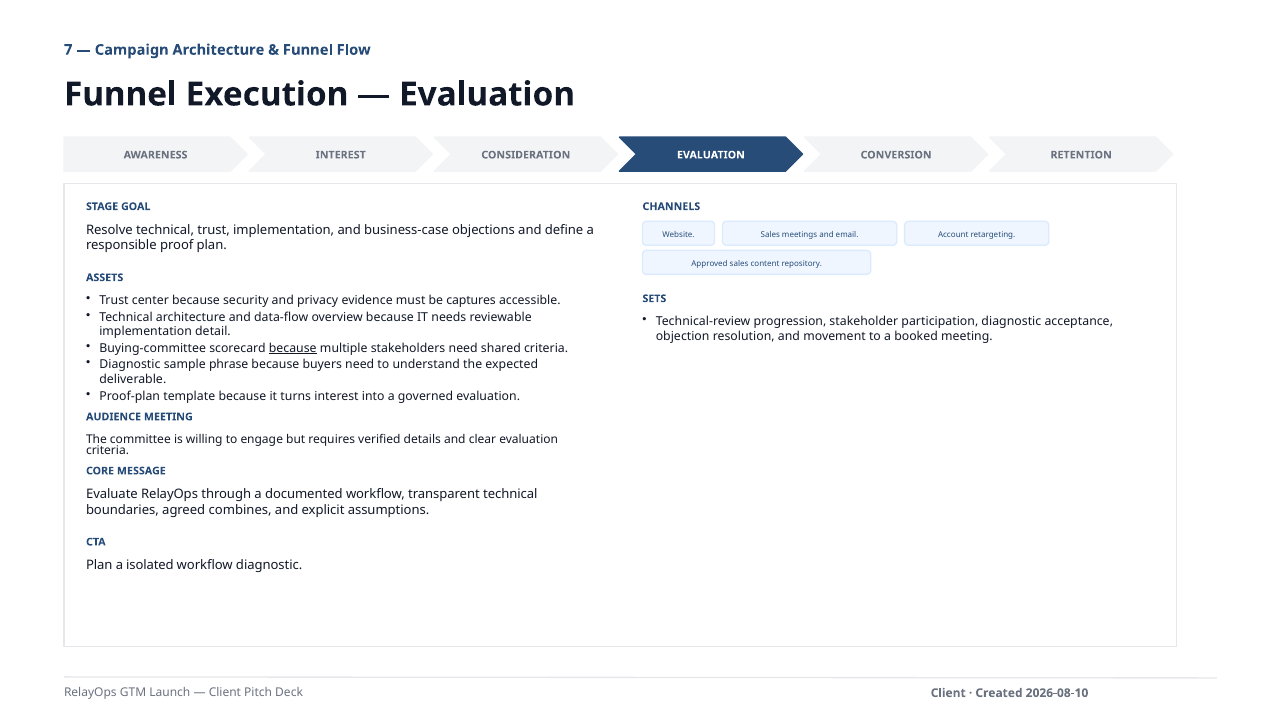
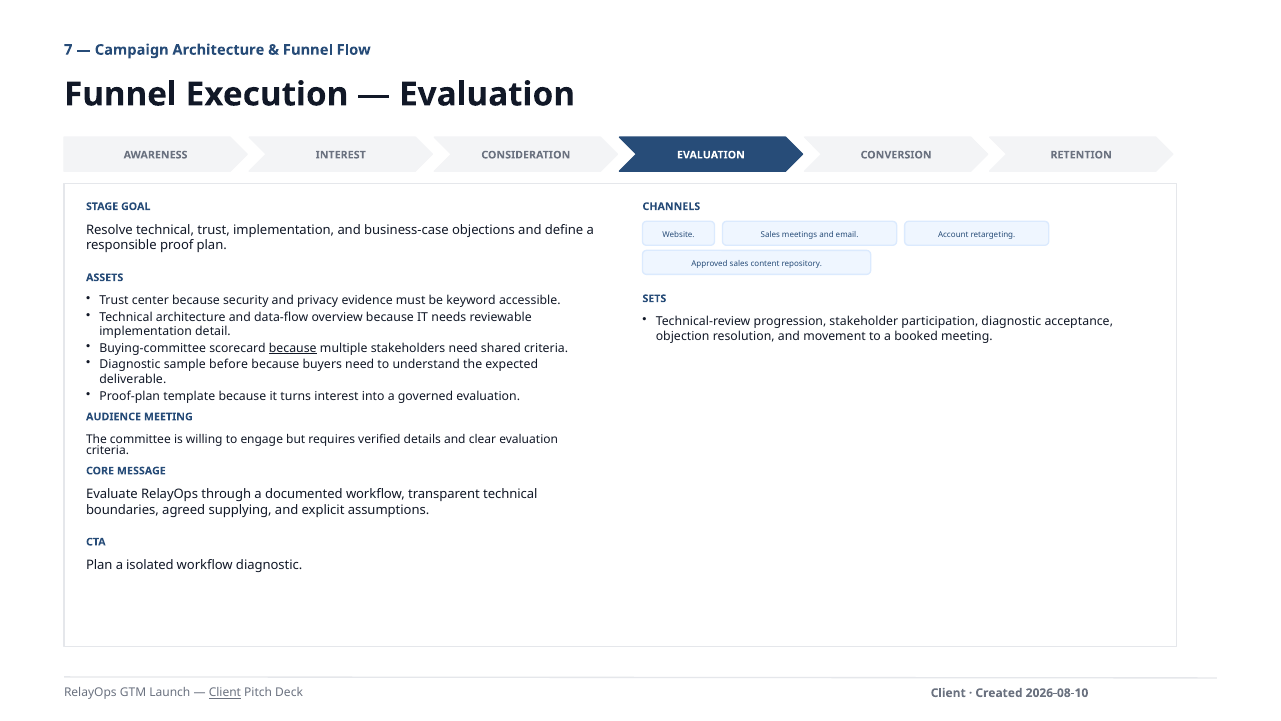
captures: captures -> keyword (471, 300)
phrase: phrase -> before (229, 365)
combines: combines -> supplying (240, 510)
Client underline: none -> present (225, 693)
